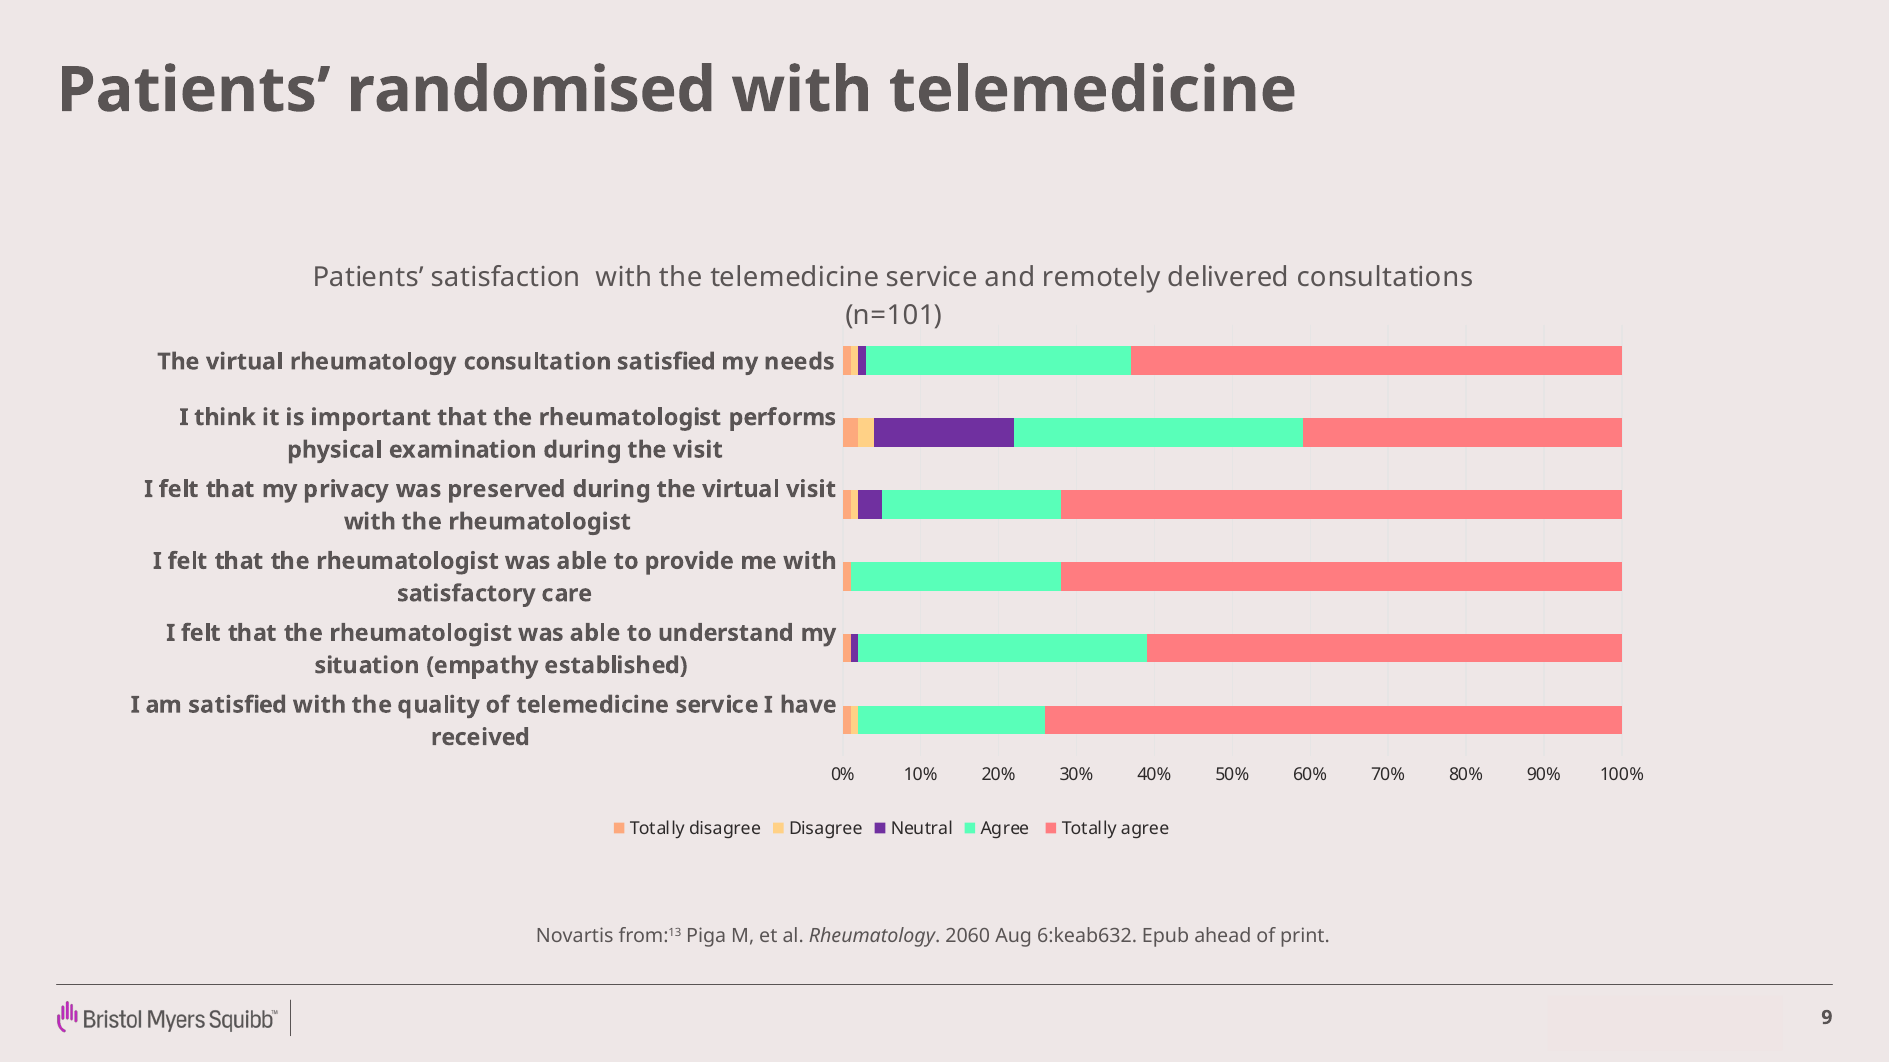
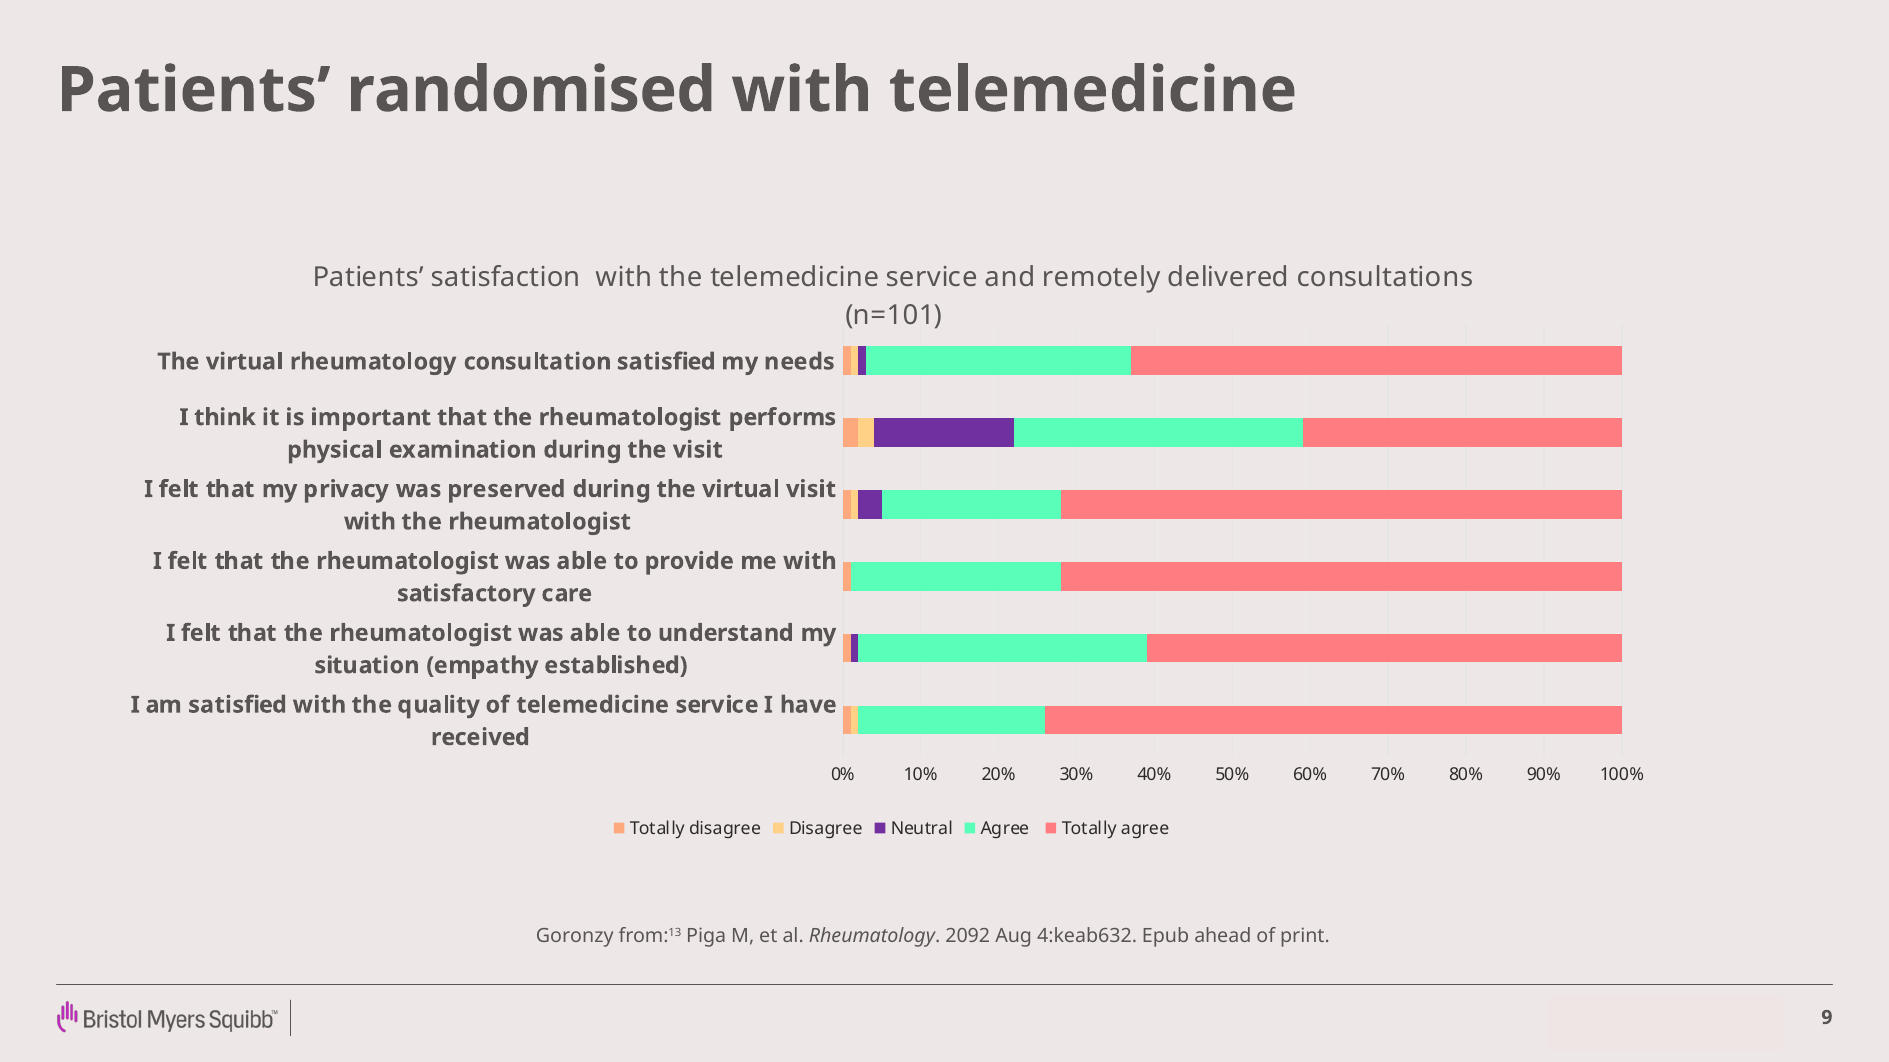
Novartis: Novartis -> Goronzy (575, 936)
2060: 2060 -> 2092 (968, 936)
6:keab632: 6:keab632 -> 4:keab632 (1087, 936)
